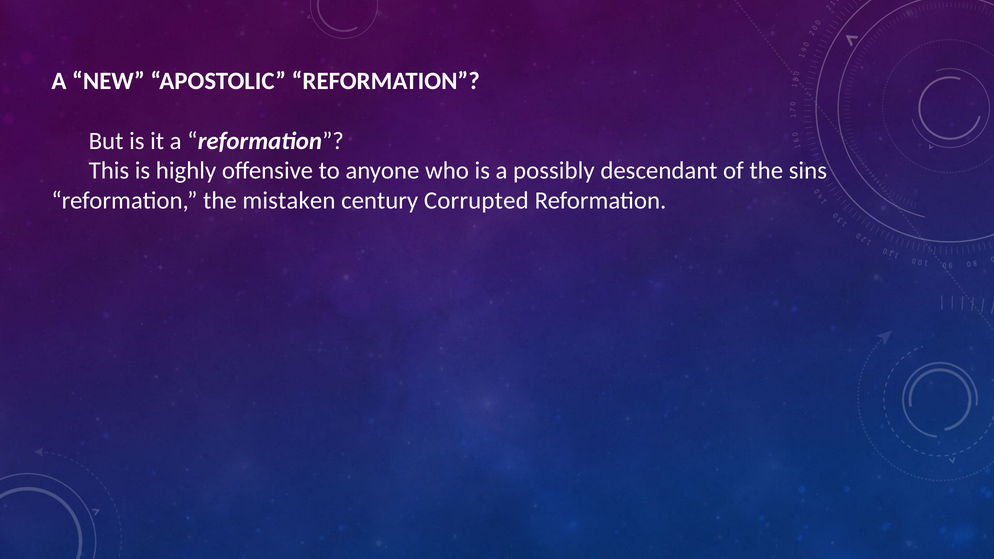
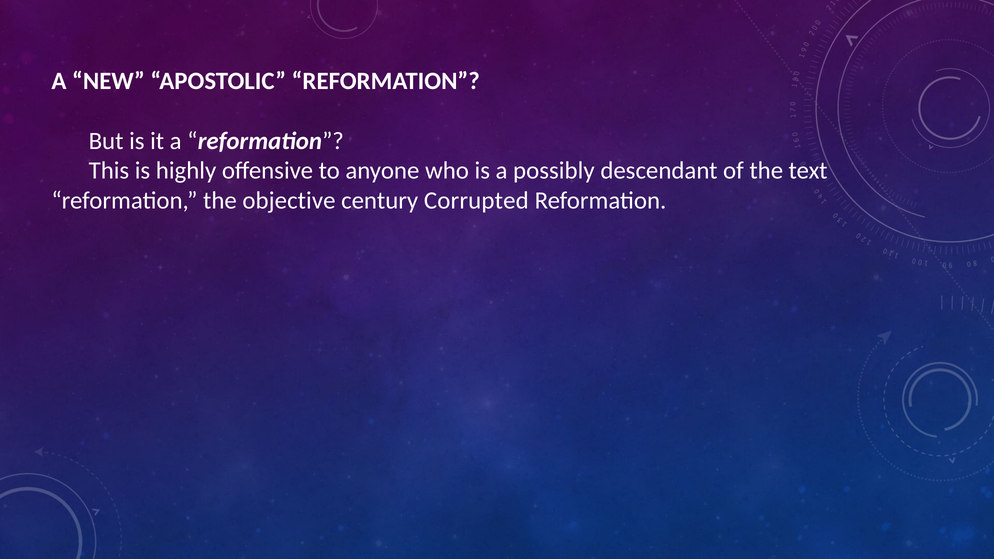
sins: sins -> text (808, 171)
mistaken: mistaken -> objective (289, 200)
